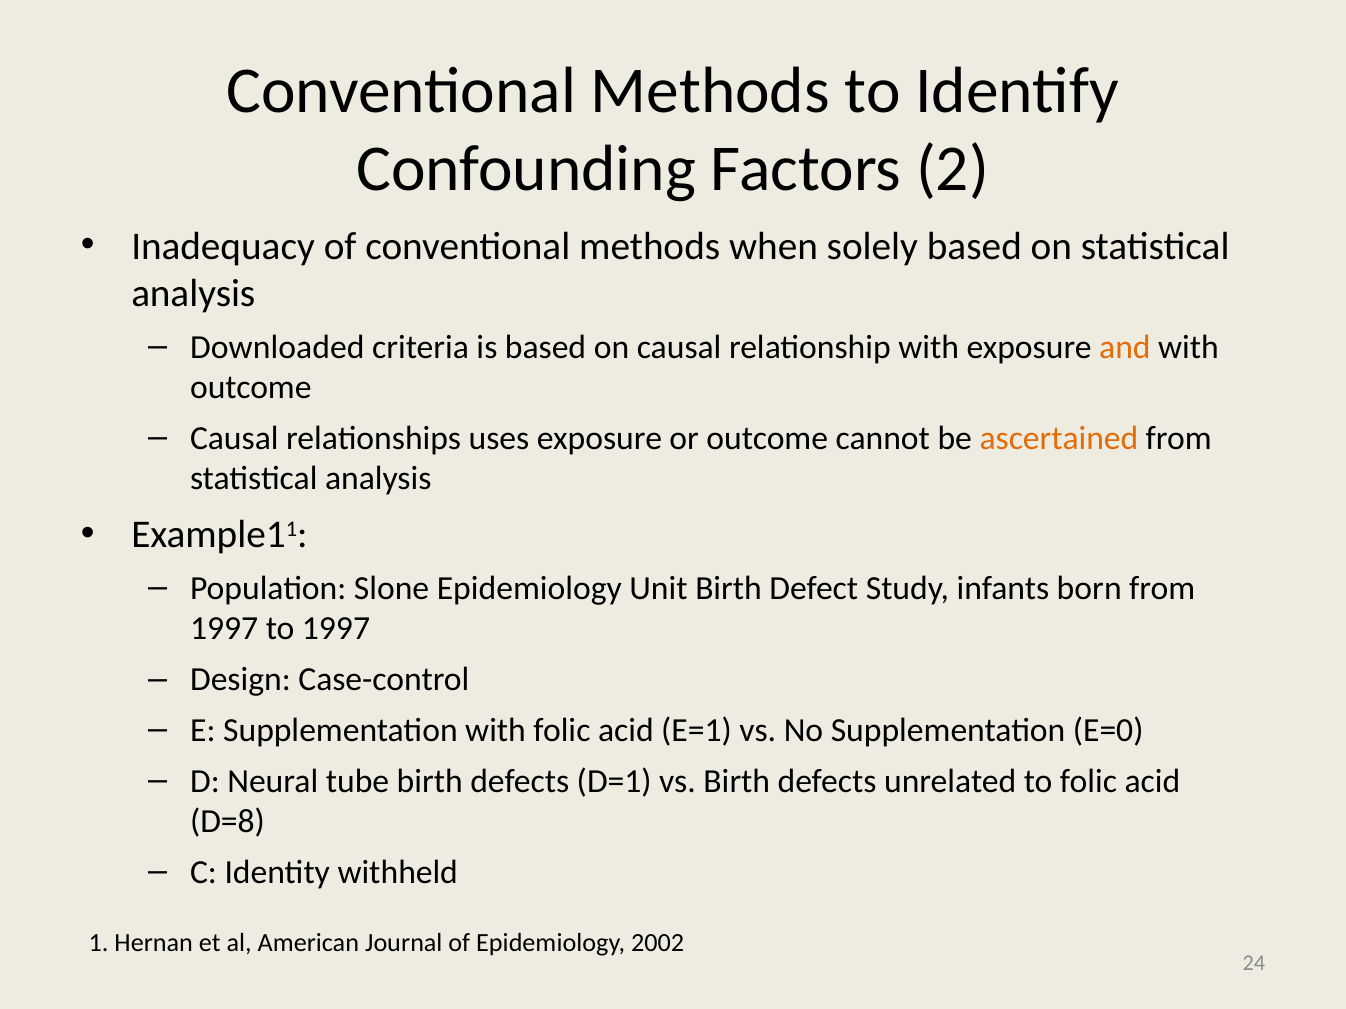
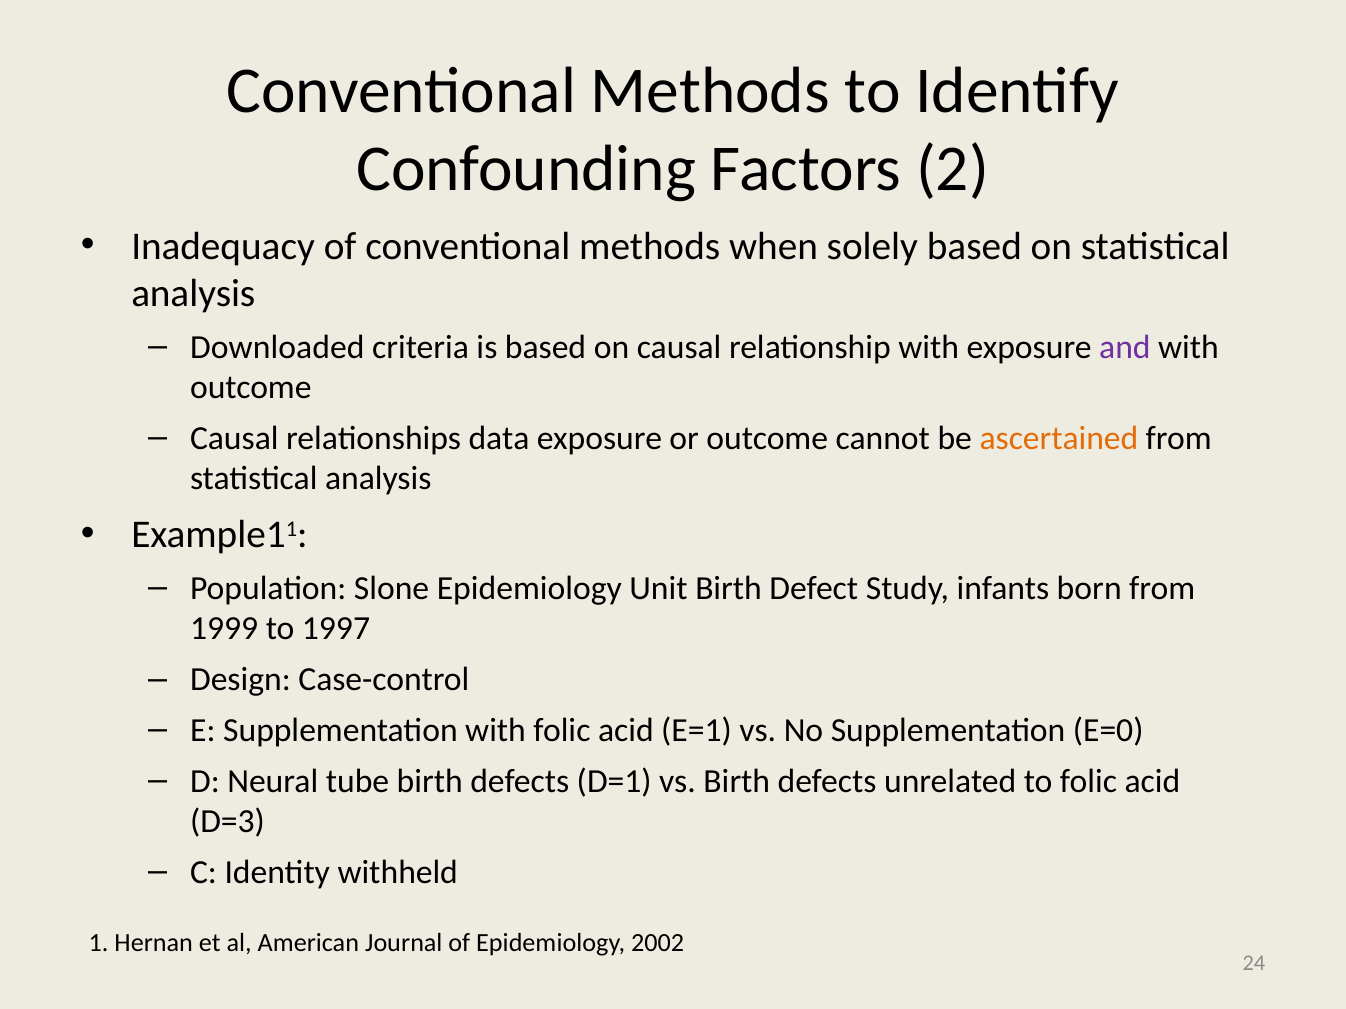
and colour: orange -> purple (1125, 347)
uses: uses -> data (499, 438)
1997: 1997 -> 1999 (224, 629)
D=8: D=8 -> D=3 (228, 822)
